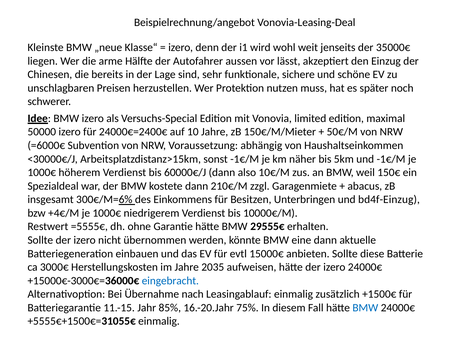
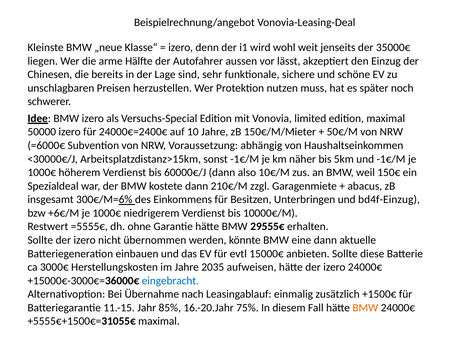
+4€/M: +4€/M -> +6€/M (64, 213)
BMW colour: blue -> orange (365, 308)
einmalig: einmalig -> maximal (159, 321)
